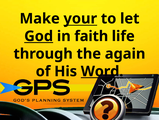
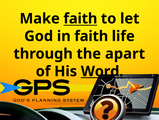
Make your: your -> faith (80, 18)
God underline: present -> none (39, 36)
again: again -> apart (125, 53)
